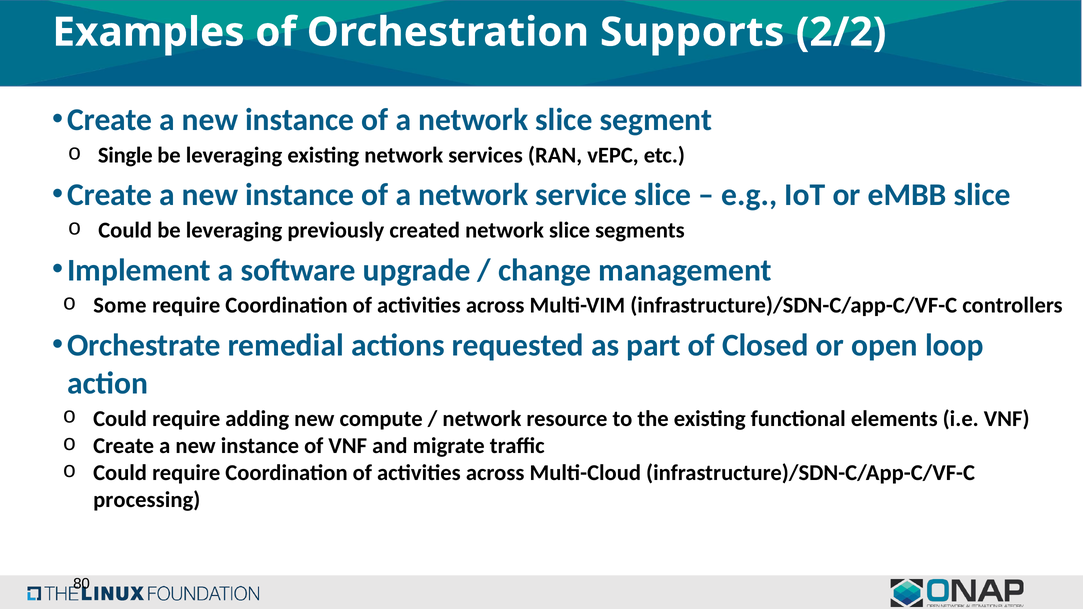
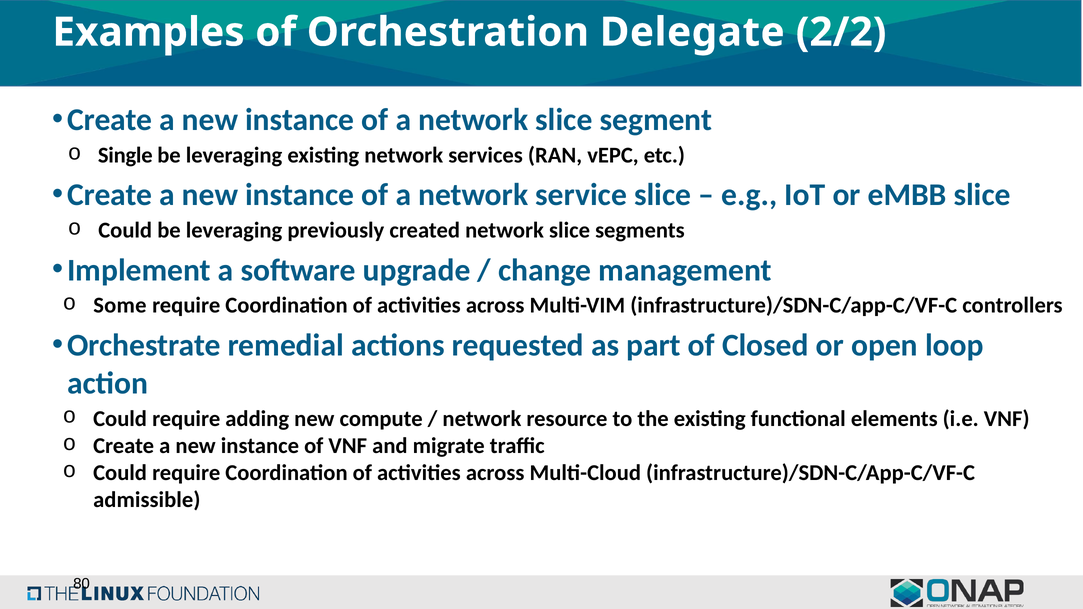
Supports: Supports -> Delegate (692, 32)
processing: processing -> admissible (147, 500)
